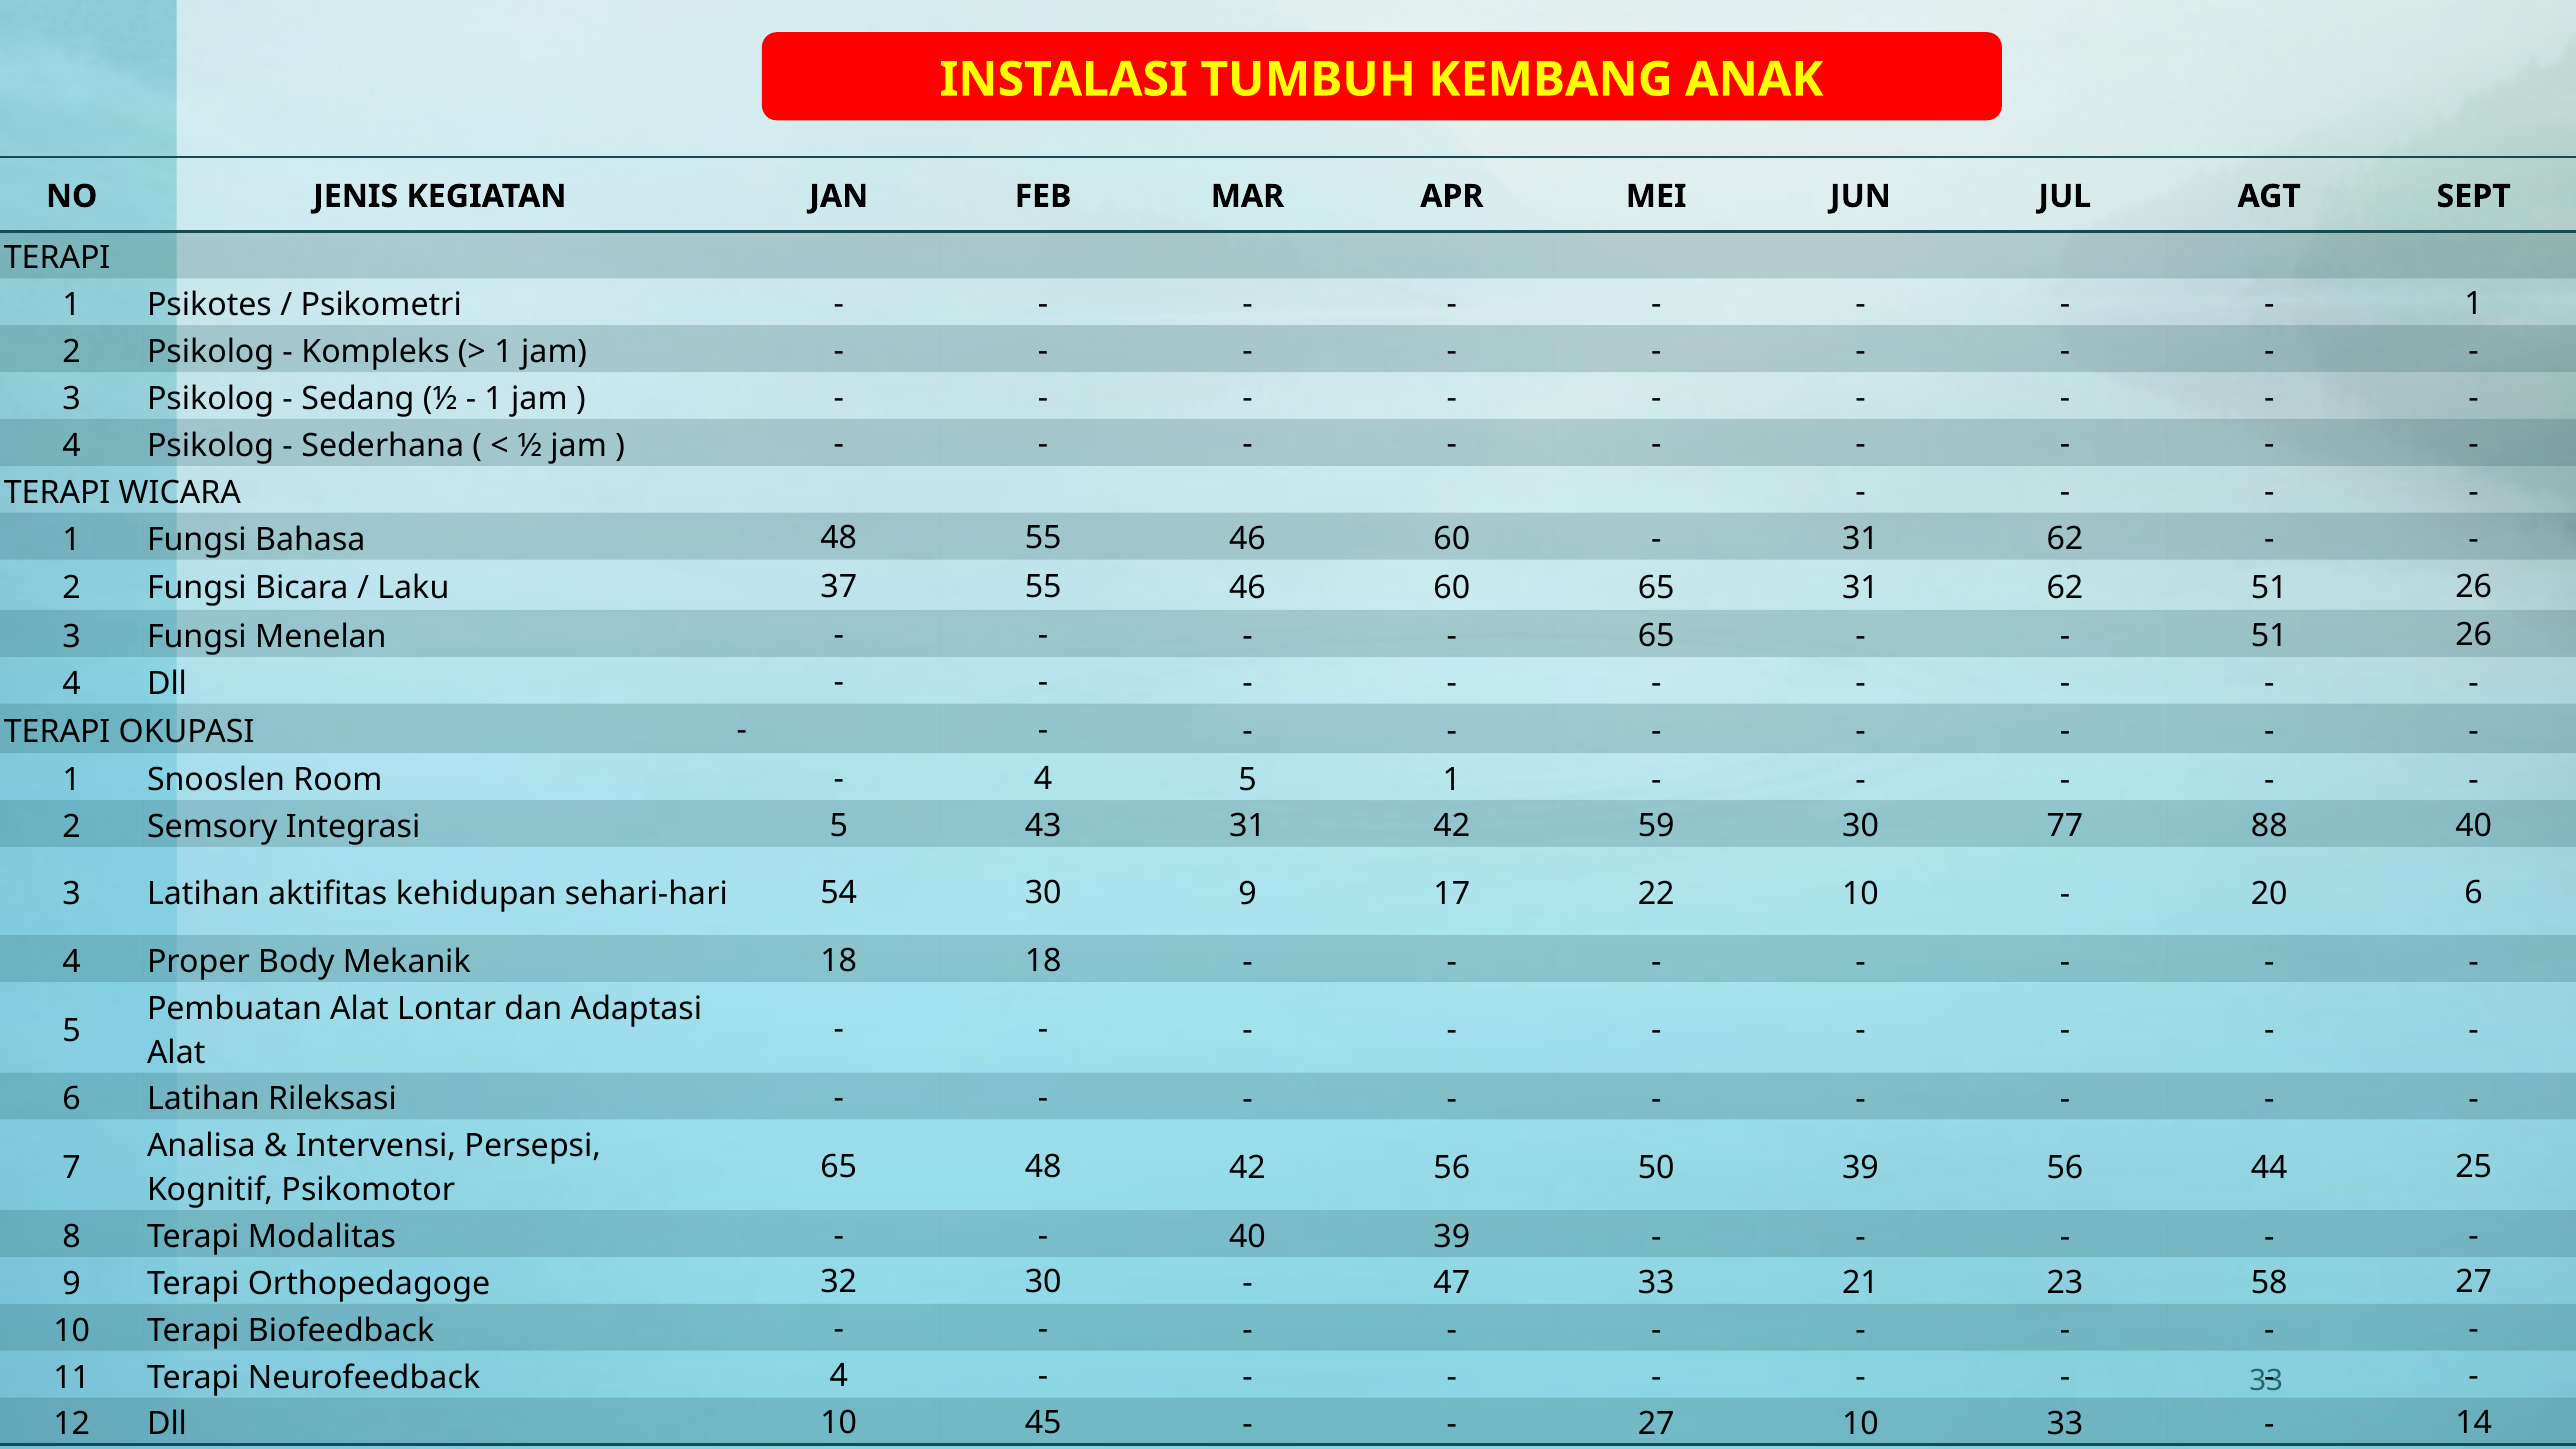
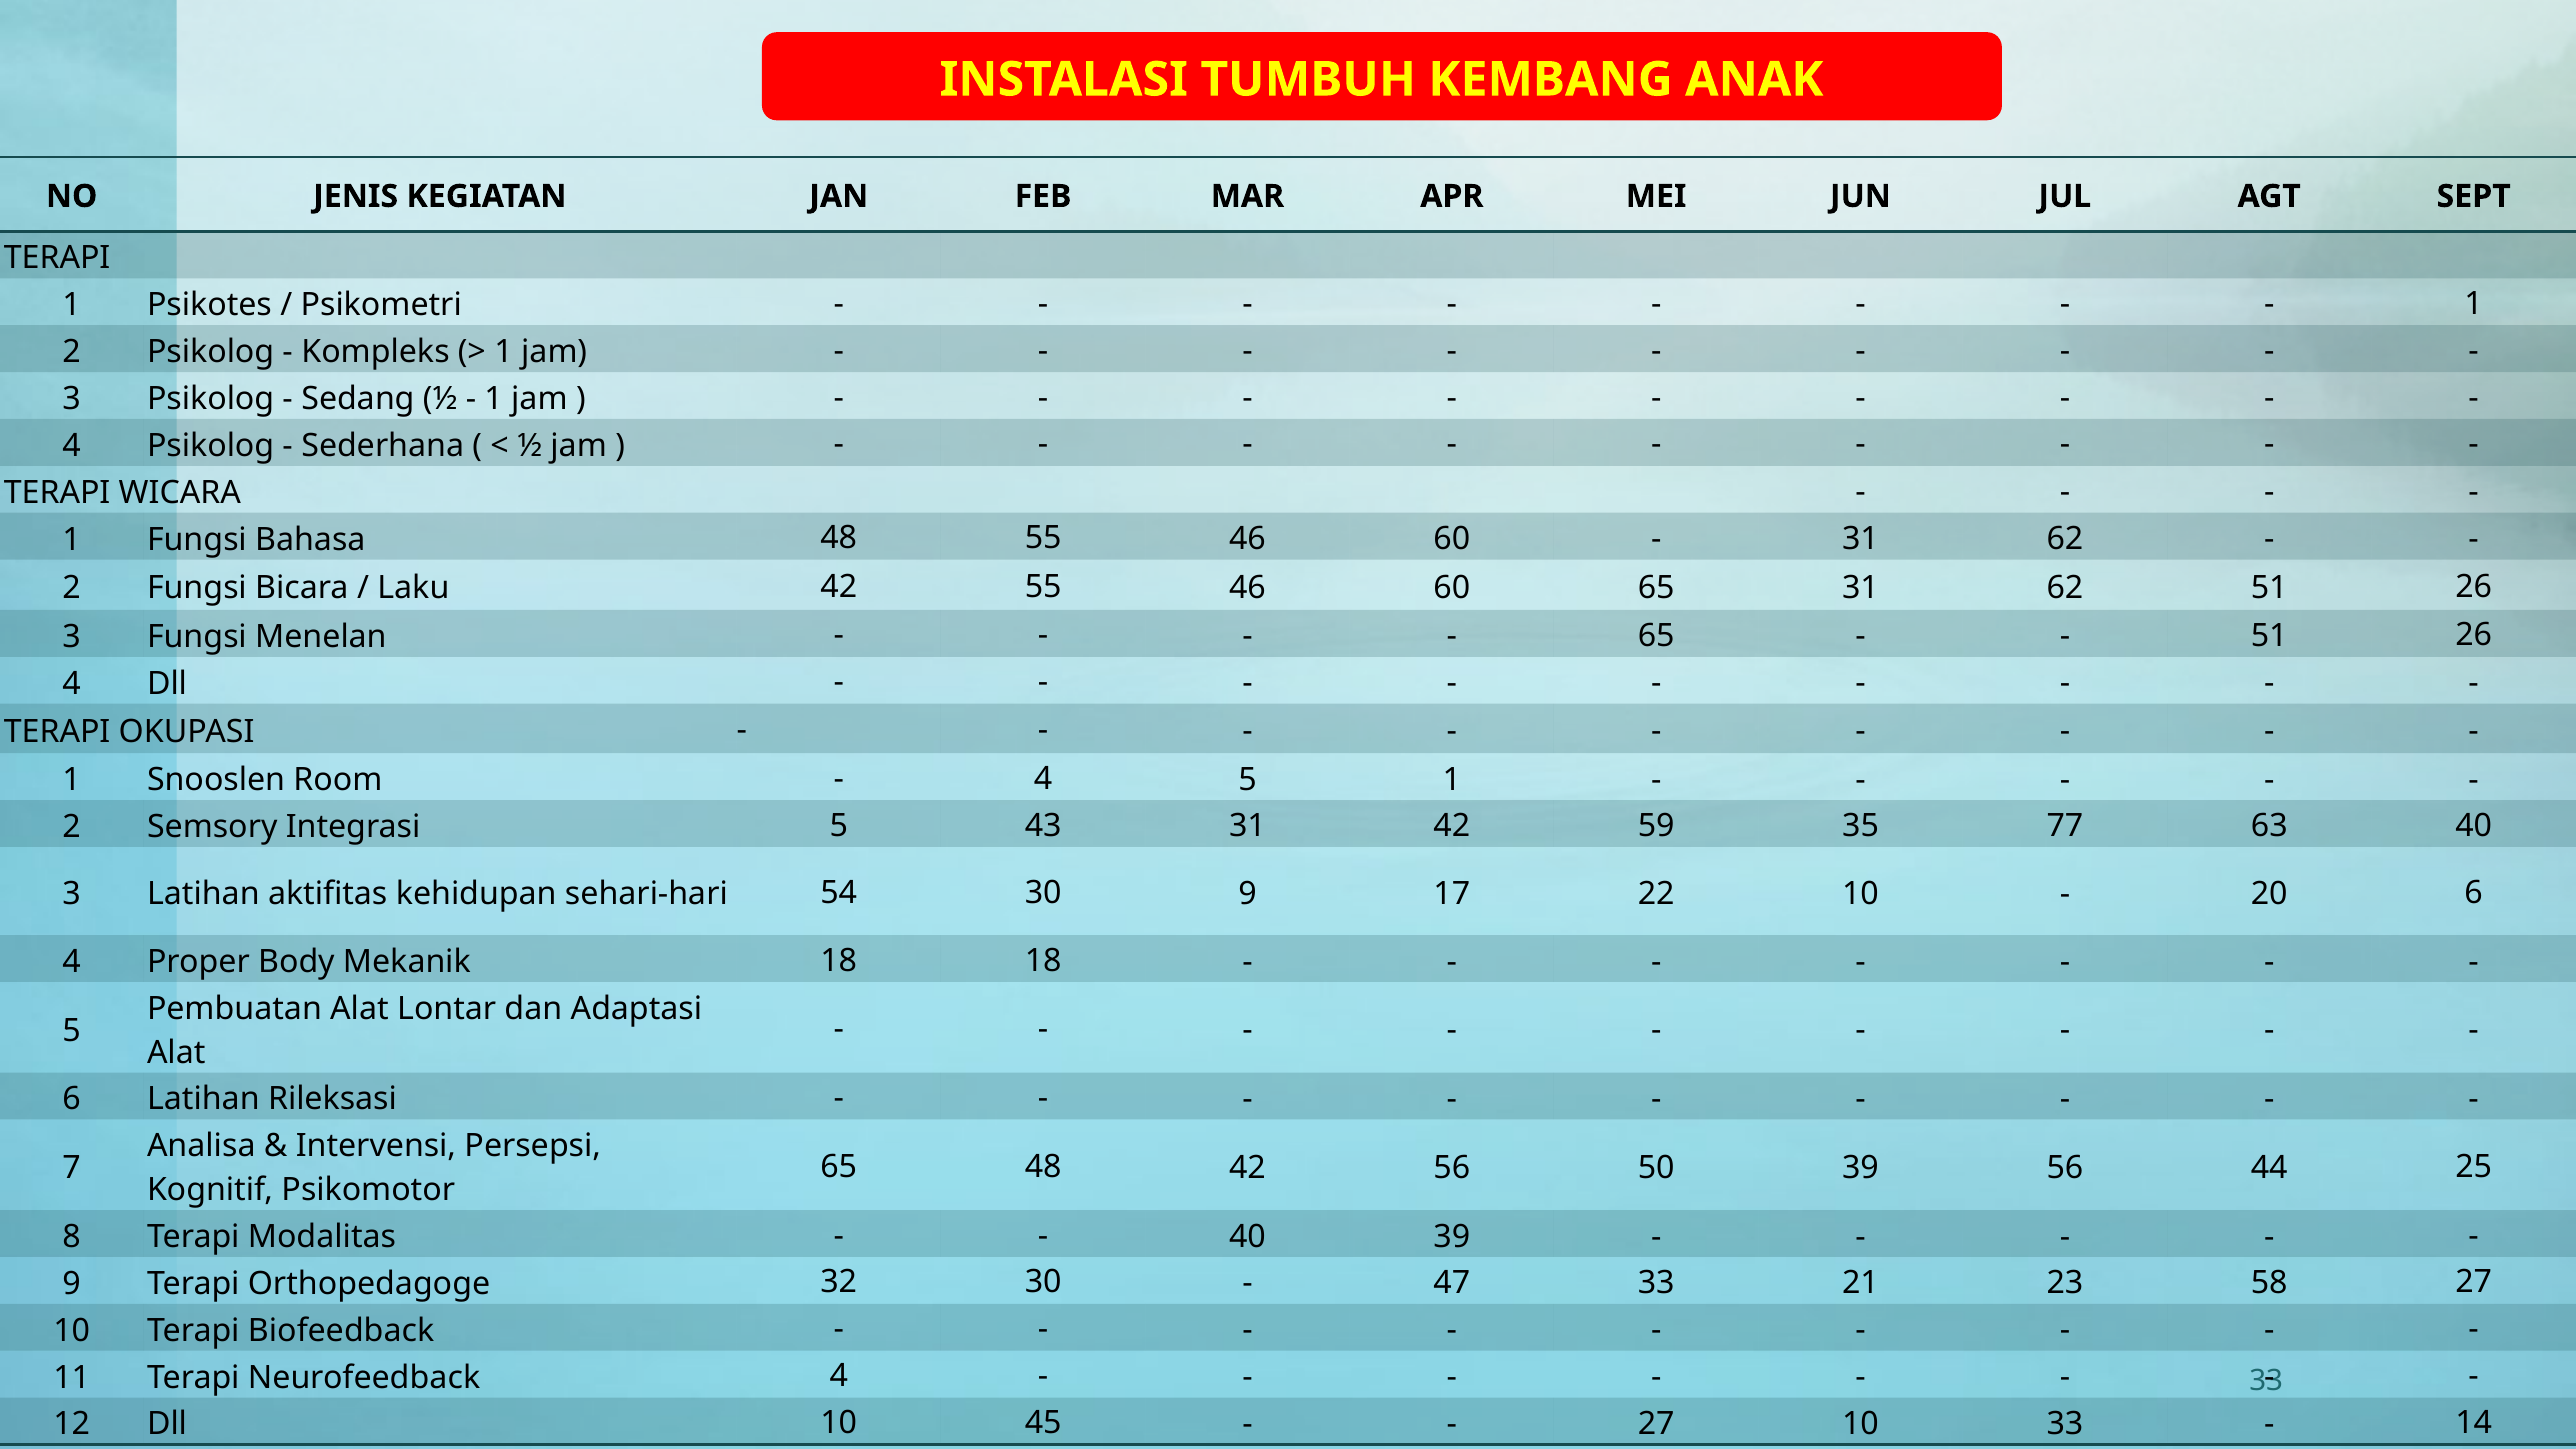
Laku 37: 37 -> 42 (839, 587)
59 30: 30 -> 35 (1861, 827)
88: 88 -> 63 (2269, 827)
